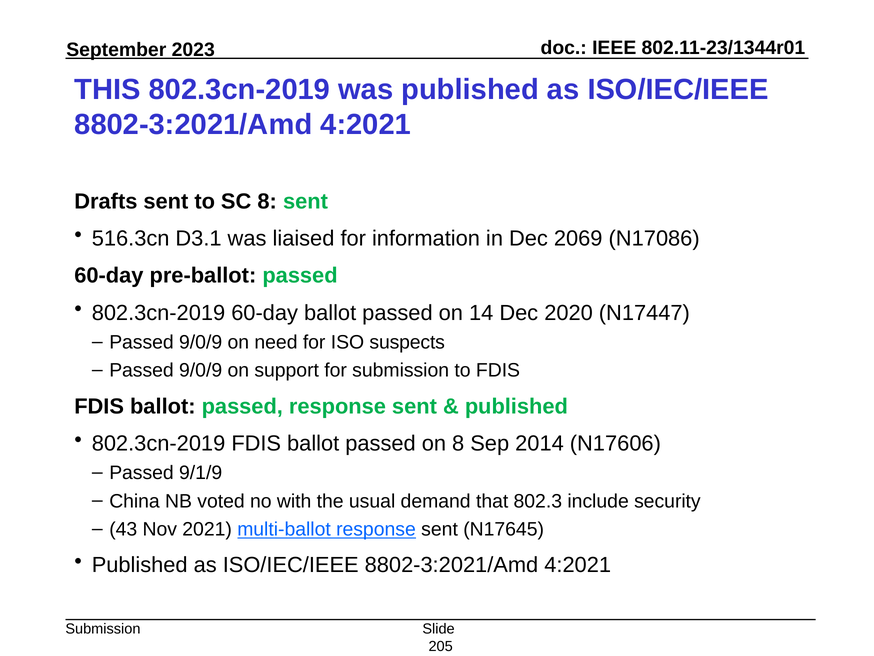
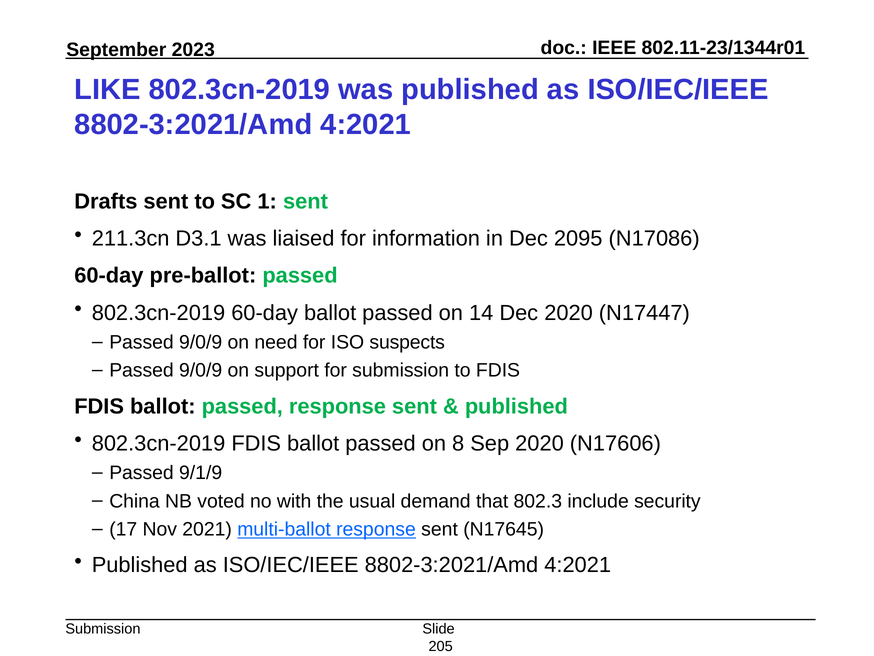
THIS: THIS -> LIKE (108, 89)
SC 8: 8 -> 1 (267, 201)
516.3cn: 516.3cn -> 211.3cn (131, 238)
2069: 2069 -> 2095 (578, 238)
Sep 2014: 2014 -> 2020 (540, 443)
43: 43 -> 17 (123, 529)
